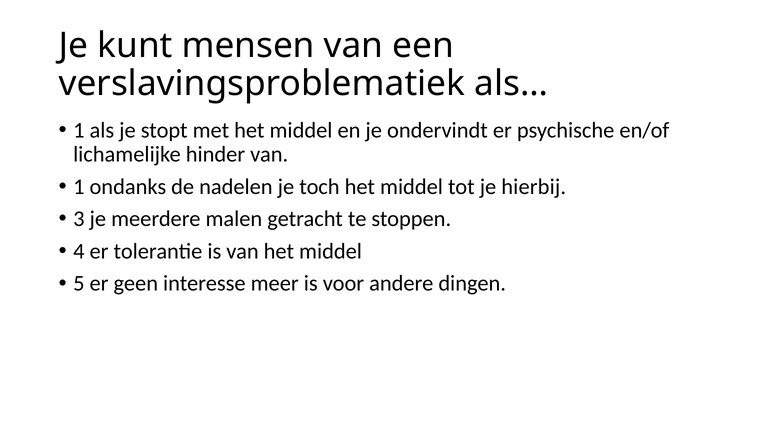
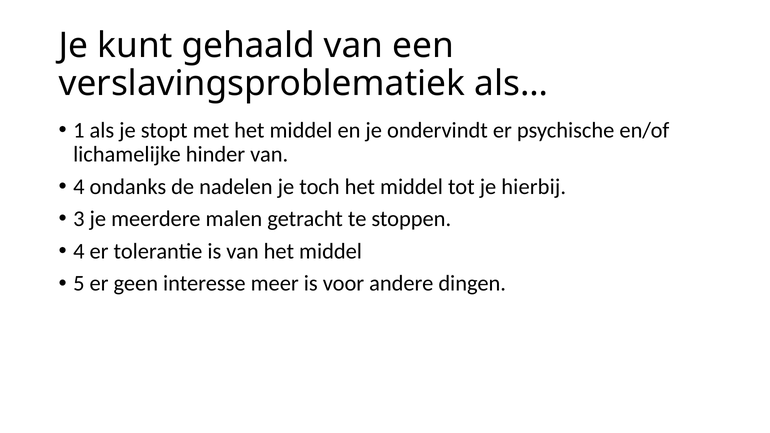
mensen: mensen -> gehaald (248, 46)
1: 1 -> 4 (79, 187)
